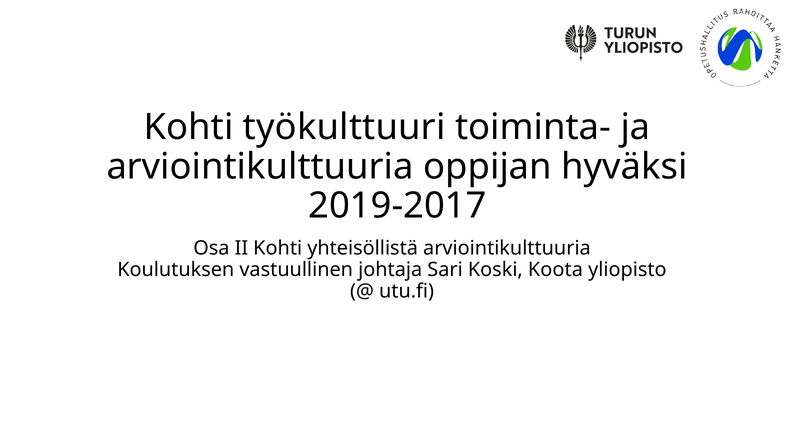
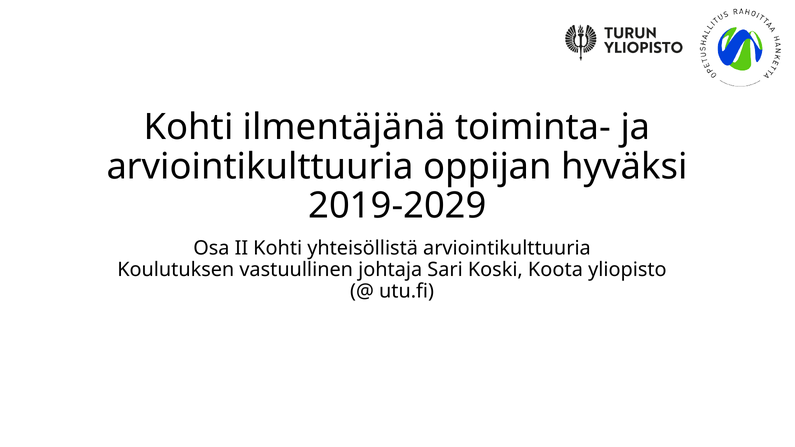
työkulttuuri: työkulttuuri -> ilmentäjänä (344, 127)
2019-2017: 2019-2017 -> 2019-2029 (397, 206)
